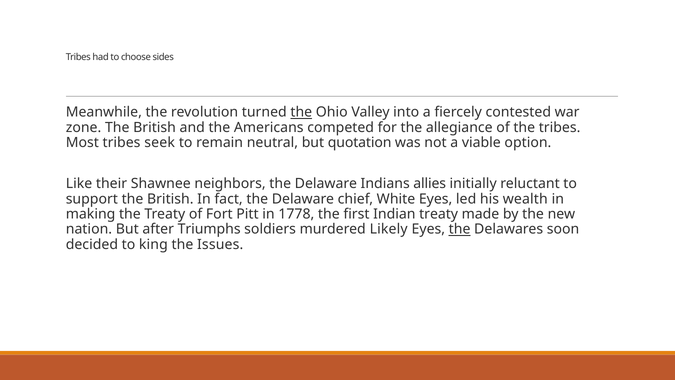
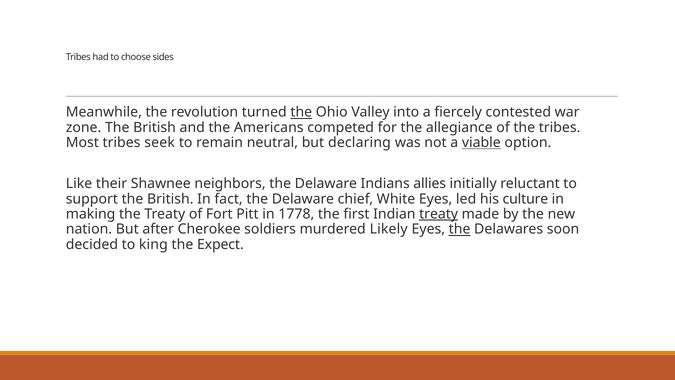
quotation: quotation -> declaring (359, 143)
viable underline: none -> present (481, 143)
wealth: wealth -> culture (525, 199)
treaty underline: none -> present (439, 214)
Triumphs: Triumphs -> Cherokee (209, 229)
Issues: Issues -> Expect (220, 244)
